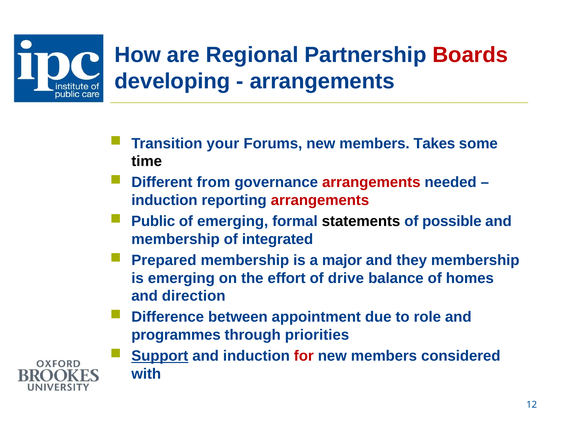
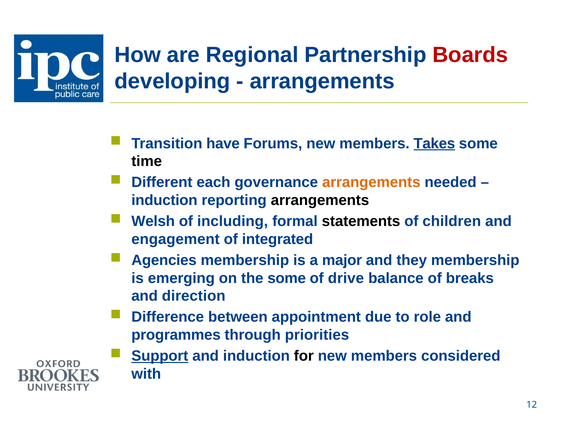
your: your -> have (223, 143)
Takes underline: none -> present (434, 143)
from: from -> each (213, 182)
arrangements colour: red -> orange (371, 182)
arrangements colour: red -> black (320, 200)
Public: Public -> Welsh (153, 221)
of emerging: emerging -> including (233, 221)
possible: possible -> children (452, 221)
membership: membership -> engagement (176, 239)
Prepared: Prepared -> Agencies (164, 260)
the effort: effort -> some (287, 278)
homes: homes -> breaks (470, 278)
for colour: red -> black (304, 356)
